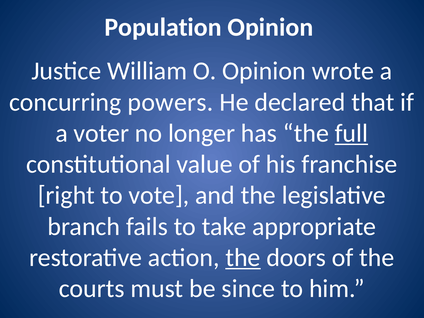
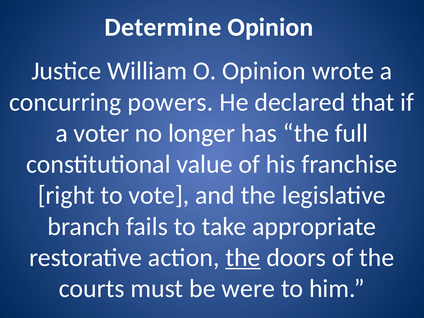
Population: Population -> Determine (163, 27)
full underline: present -> none (351, 133)
since: since -> were (248, 289)
